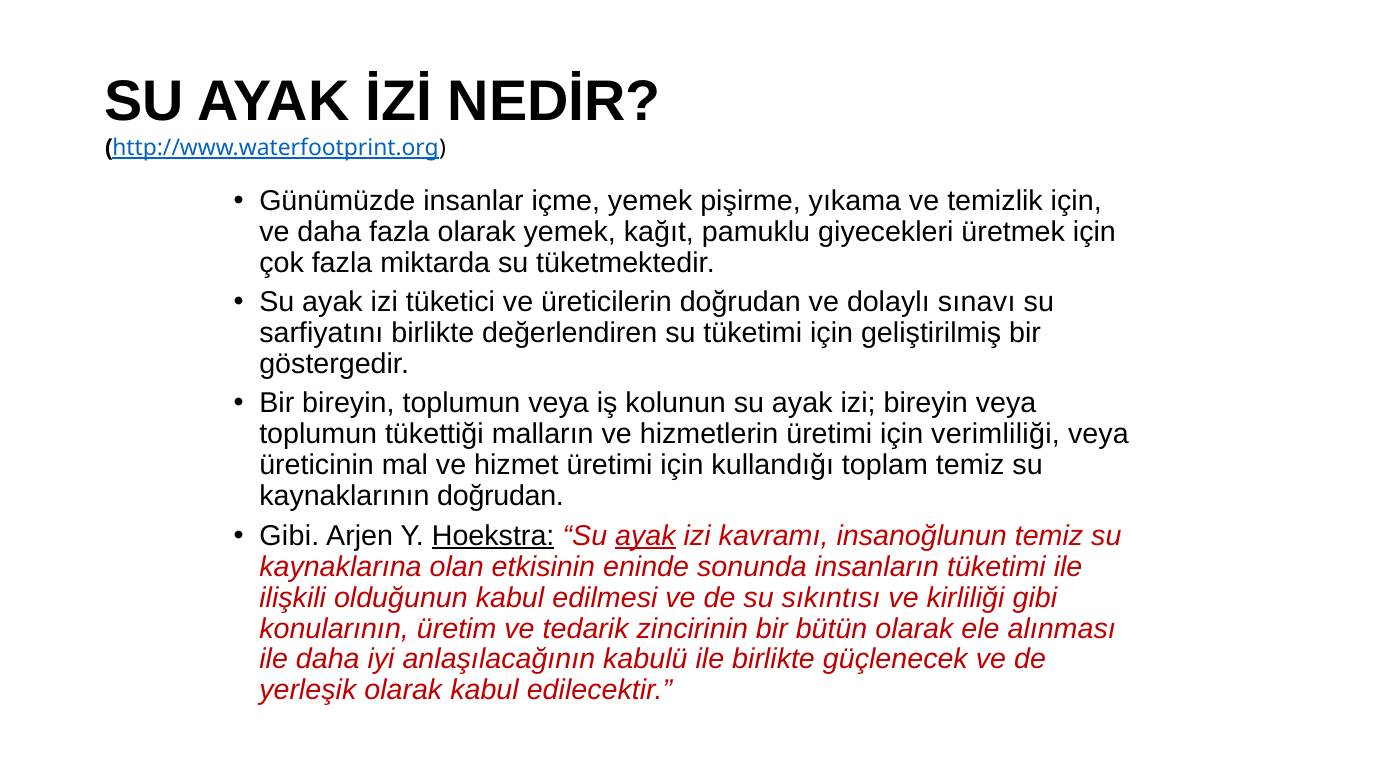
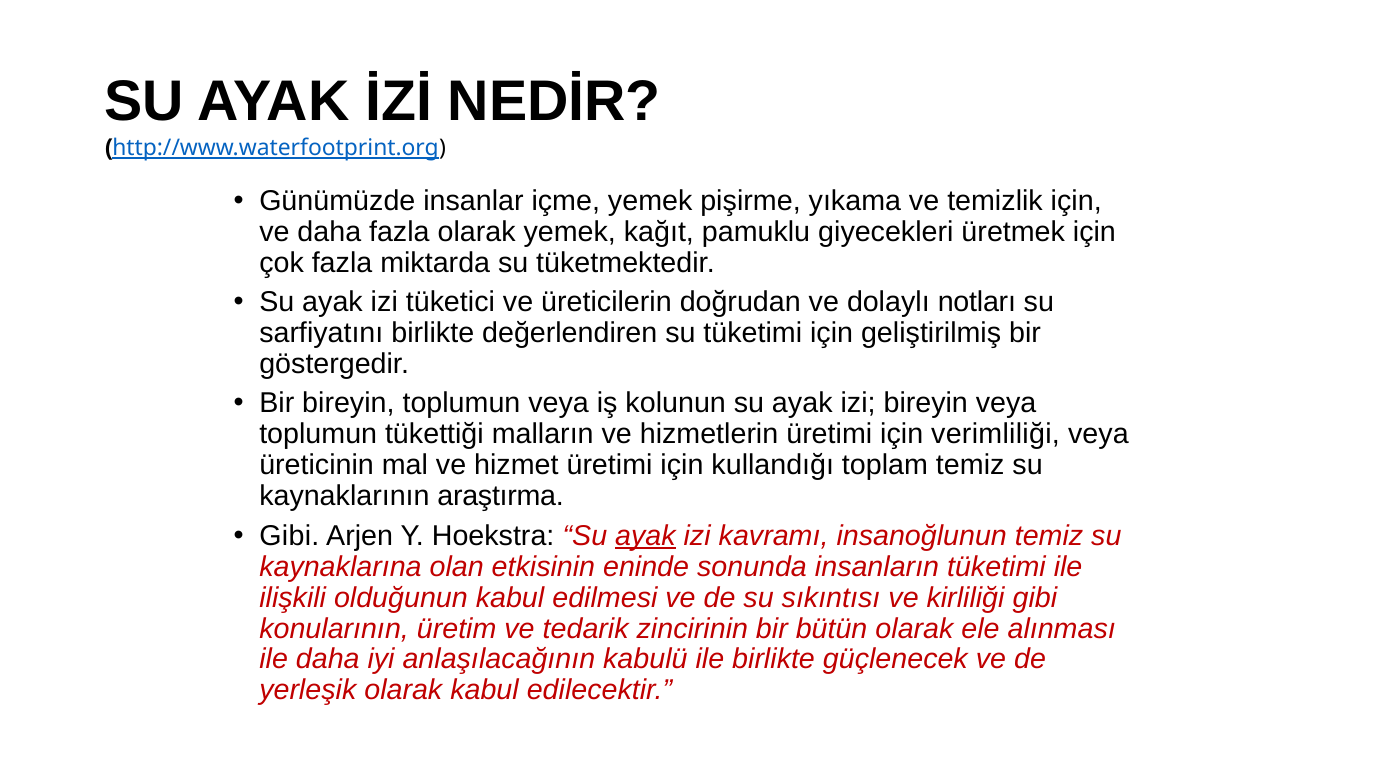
sınavı: sınavı -> notları (977, 302)
kaynaklarının doğrudan: doğrudan -> araştırma (501, 496)
Hoekstra underline: present -> none (493, 536)
